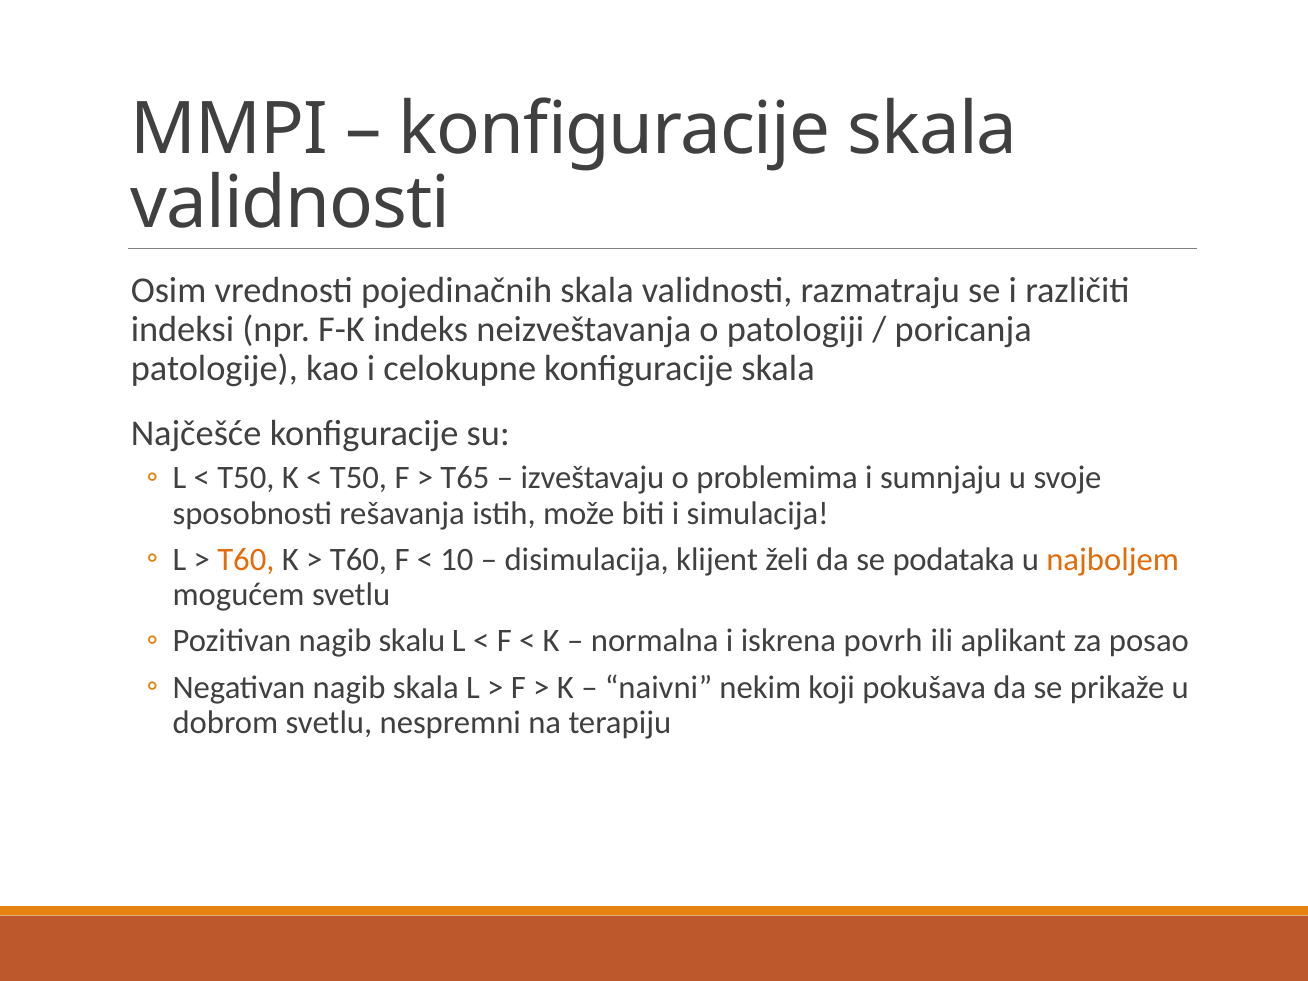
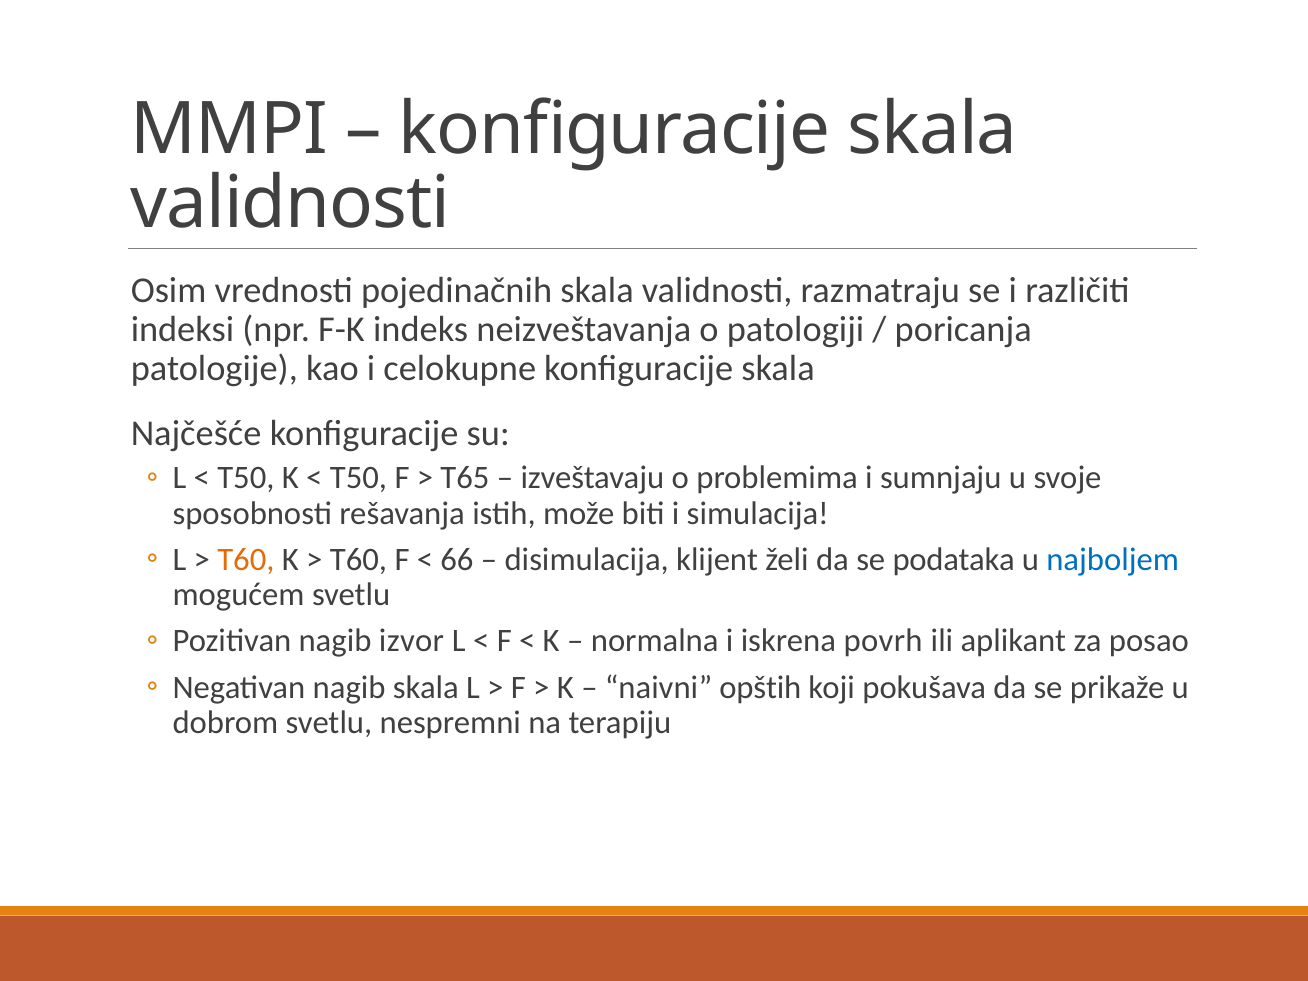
10: 10 -> 66 (457, 560)
najboljem colour: orange -> blue (1113, 560)
skalu: skalu -> izvor (412, 641)
nekim: nekim -> opštih (760, 687)
